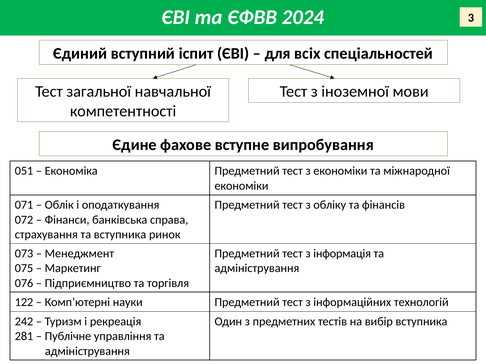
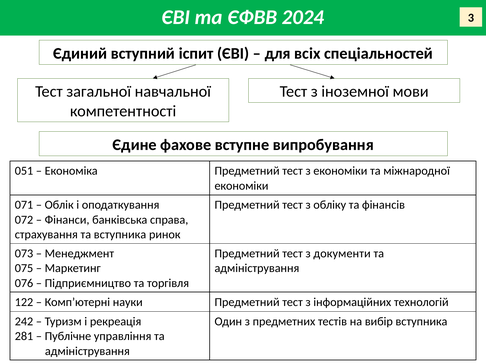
інформація: інформація -> документи (342, 254)
